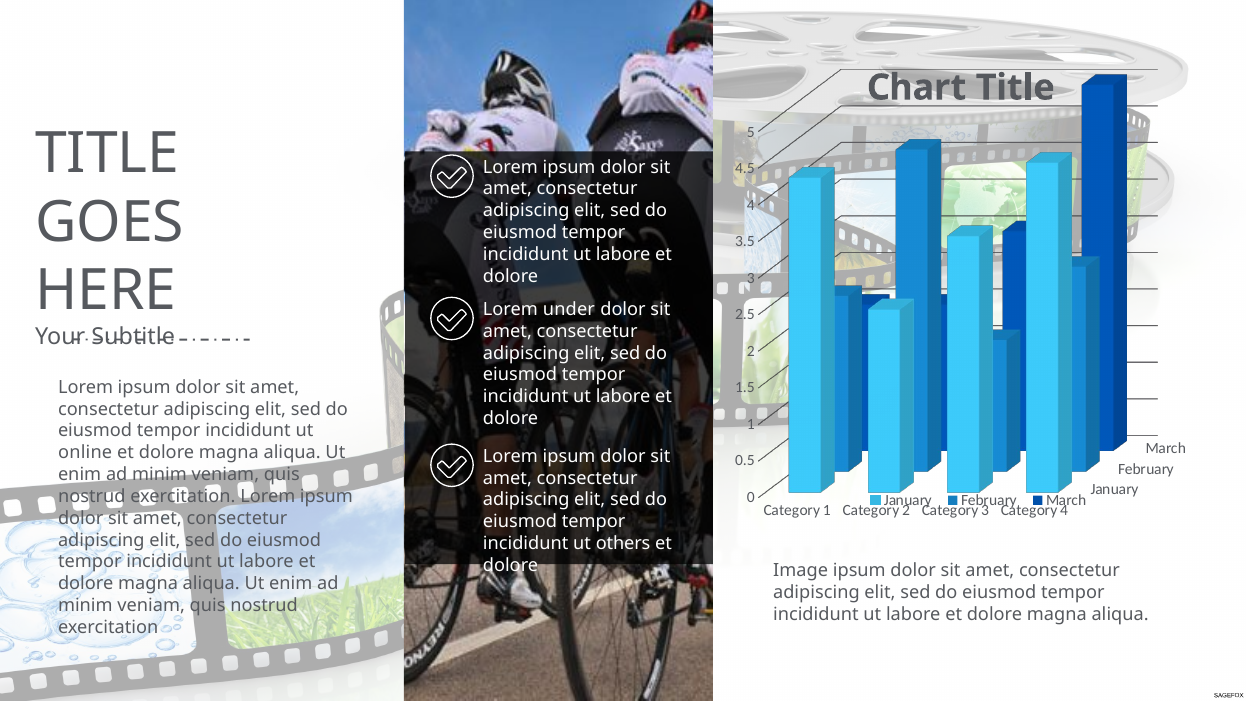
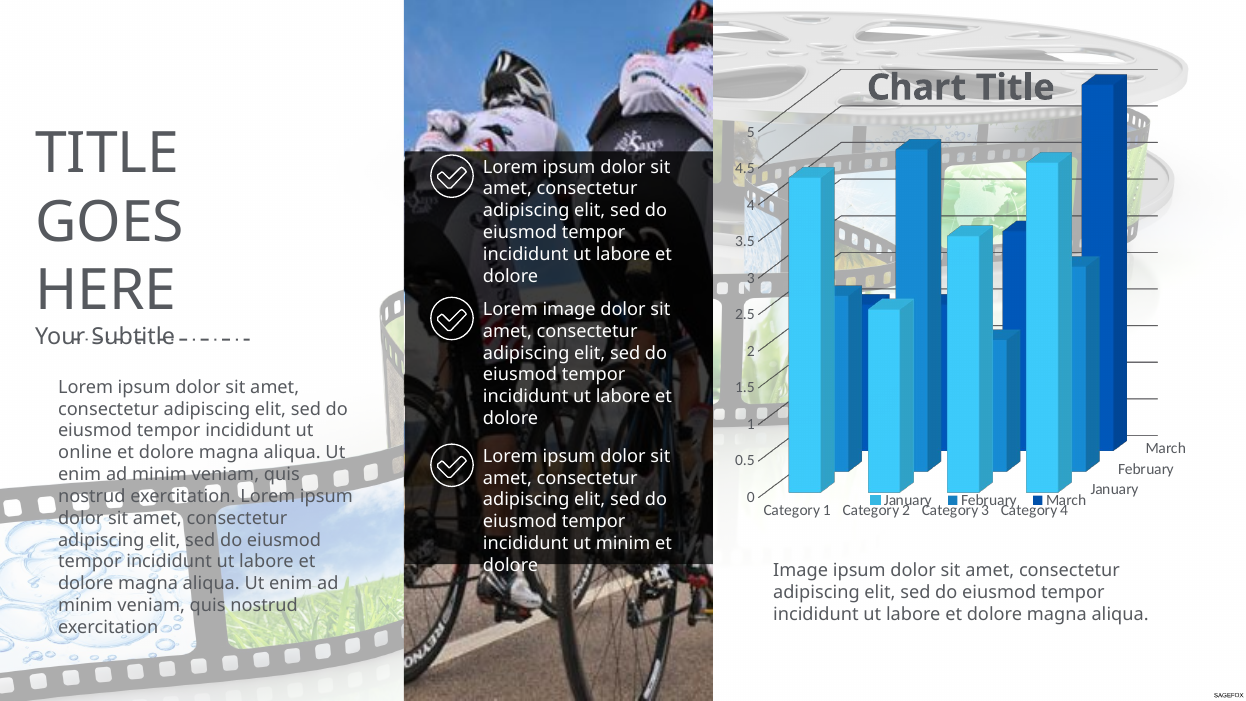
Lorem under: under -> image (569, 309)
ut others: others -> minim (623, 543)
